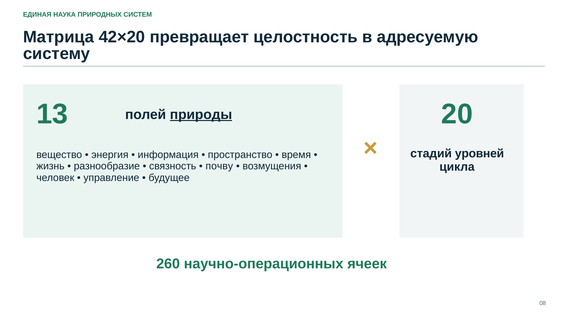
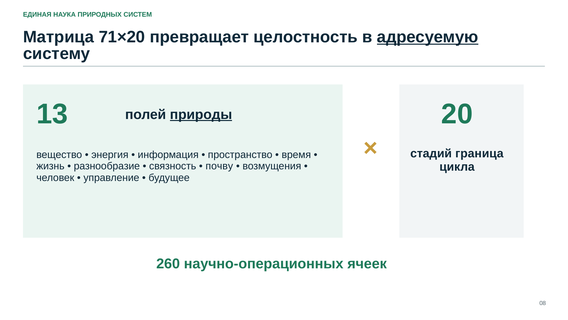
42×20: 42×20 -> 71×20 (122, 37)
адресуемую underline: none -> present (428, 37)
уровней: уровней -> граница (479, 153)
